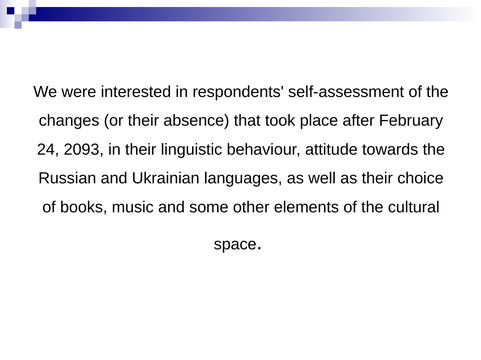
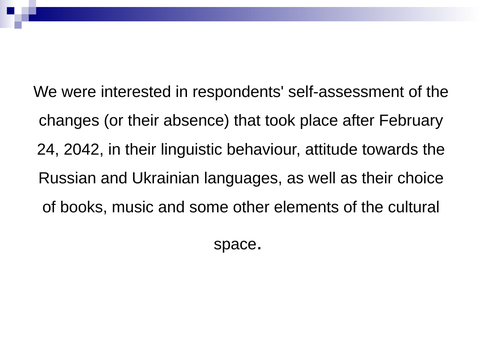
2093: 2093 -> 2042 (84, 150)
